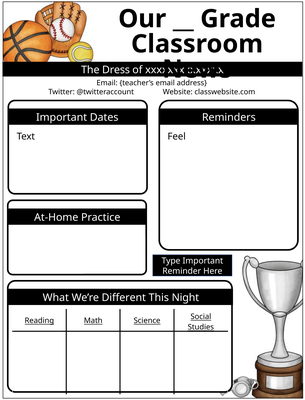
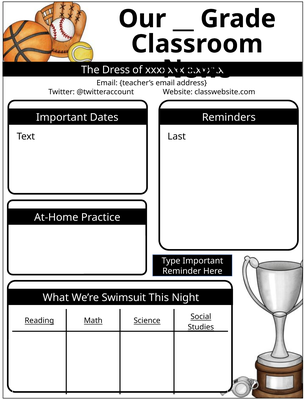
Feel: Feel -> Last (177, 137)
Different: Different -> Swimsuit (124, 298)
